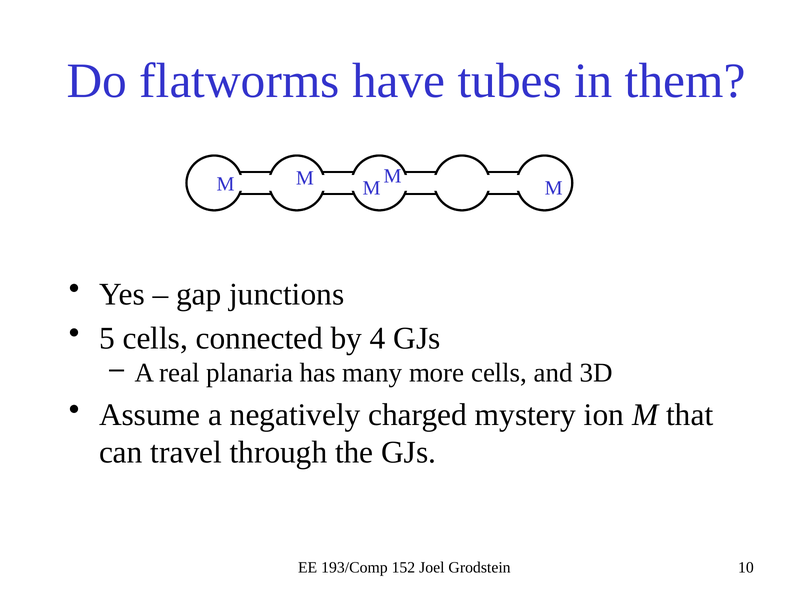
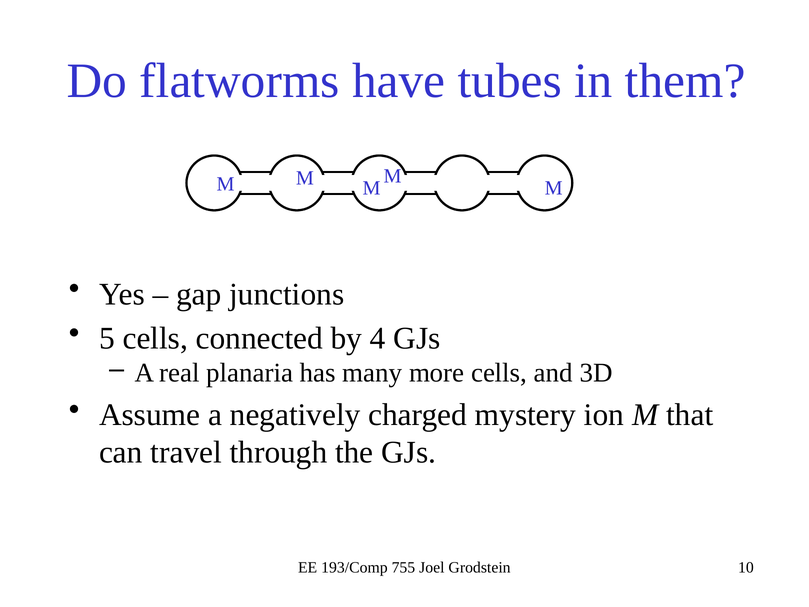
152: 152 -> 755 (403, 567)
